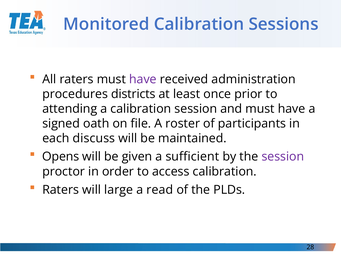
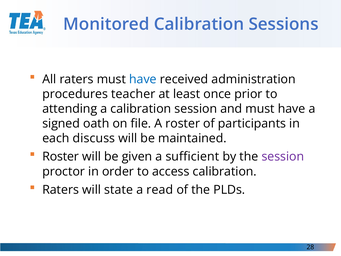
have colour: purple -> blue (143, 79)
districts: districts -> teacher (133, 94)
Opens: Opens -> Roster (61, 157)
large: large -> state (119, 190)
